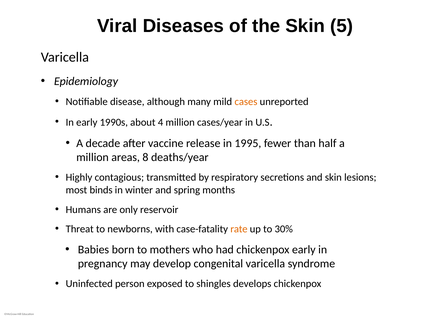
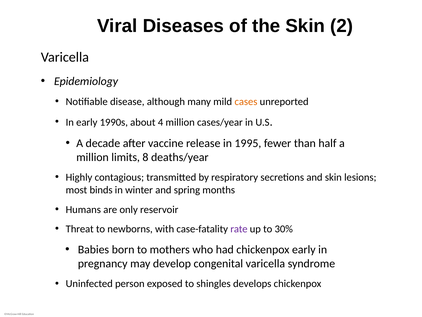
5: 5 -> 2 (342, 26)
areas: areas -> limits (126, 157)
rate colour: orange -> purple (239, 229)
